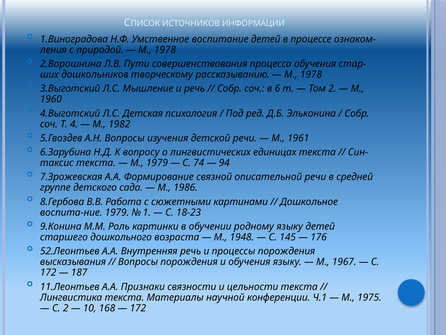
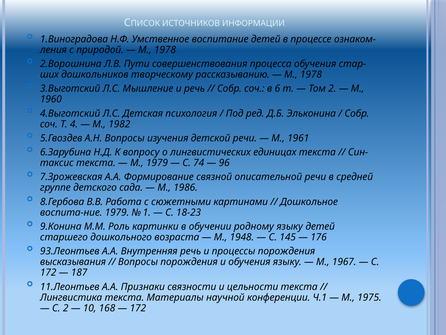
94: 94 -> 96 (224, 163)
52.Леонтьев: 52.Леонтьев -> 93.Леонтьев (70, 251)
